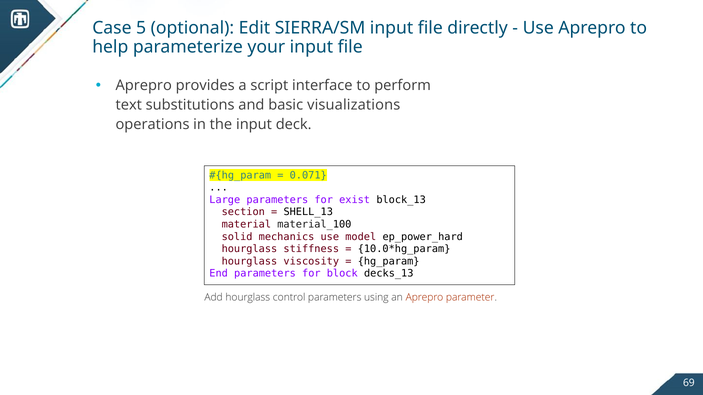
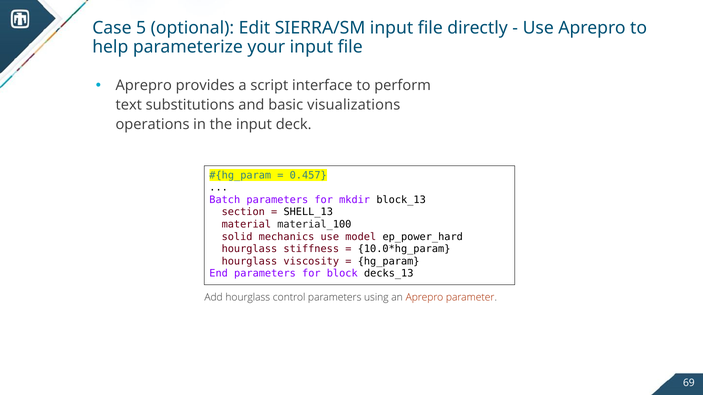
0.071: 0.071 -> 0.457 (308, 175)
Large: Large -> Batch (225, 200)
exist: exist -> mkdir (355, 200)
